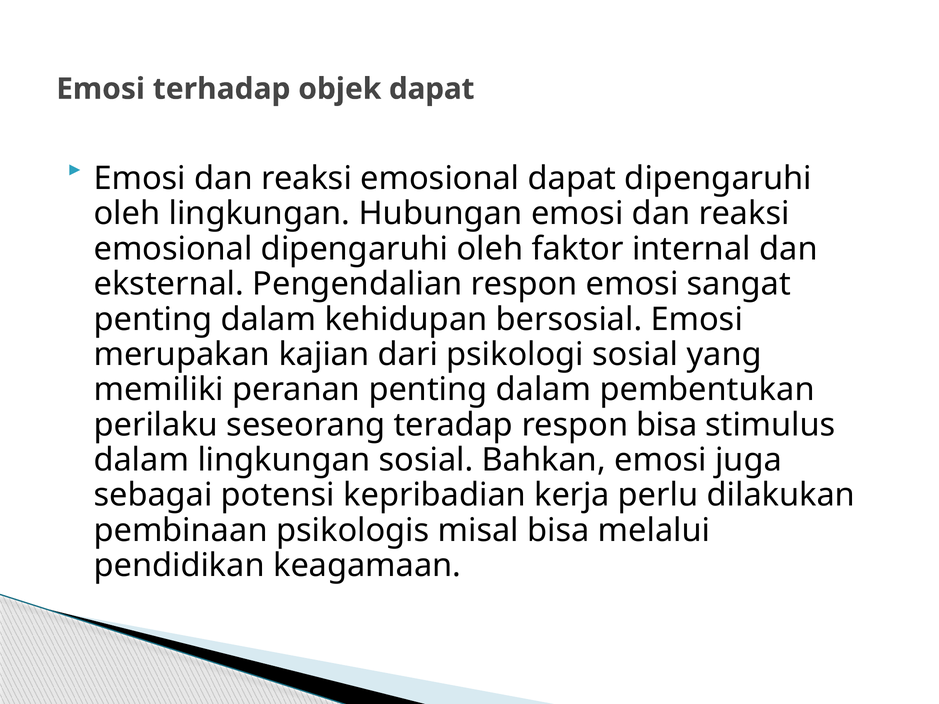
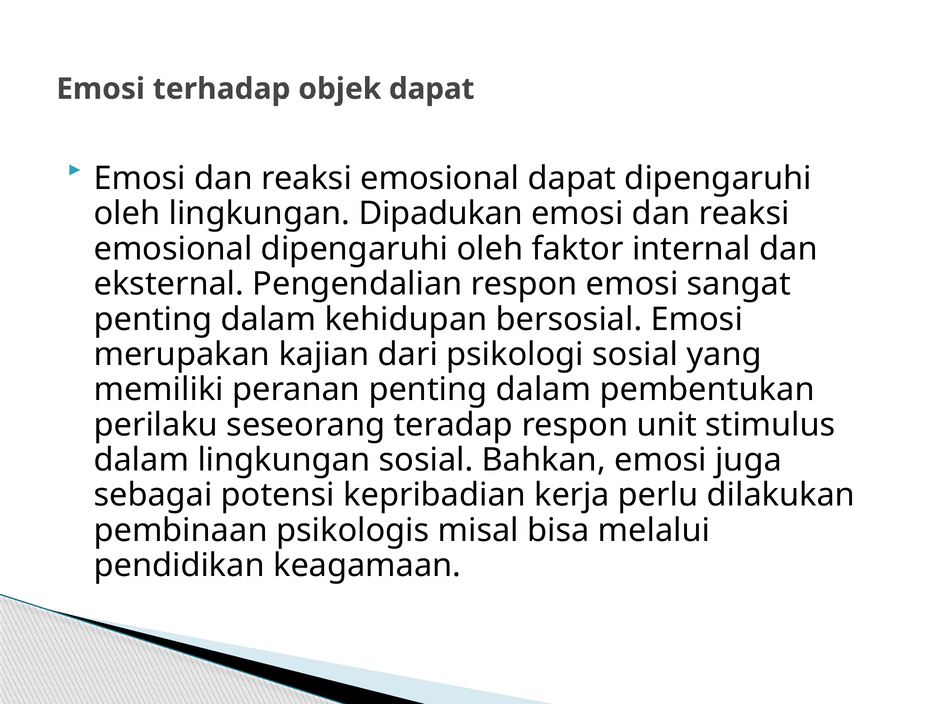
Hubungan: Hubungan -> Dipadukan (441, 214)
respon bisa: bisa -> unit (667, 425)
